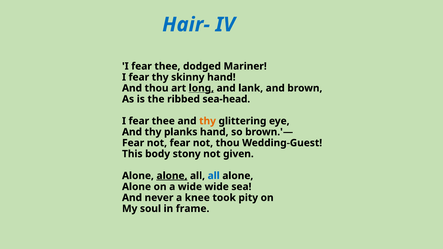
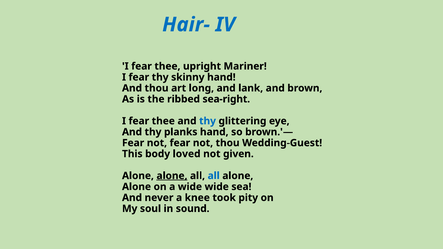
dodged: dodged -> upright (202, 66)
long underline: present -> none (201, 88)
sea-head: sea-head -> sea-right (226, 99)
thy colour: orange -> blue (208, 121)
stony: stony -> loved (187, 154)
frame: frame -> sound (193, 209)
